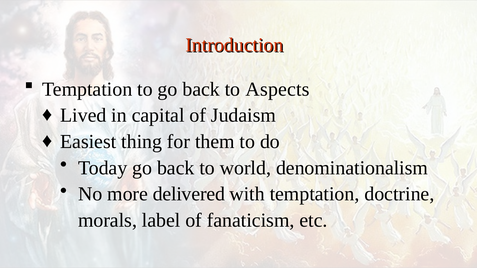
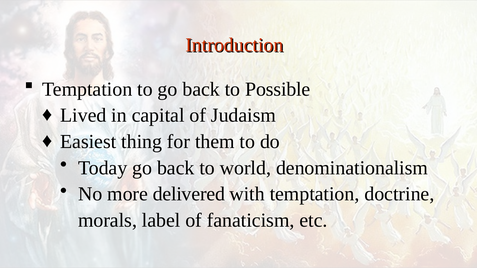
Aspects: Aspects -> Possible (278, 89)
